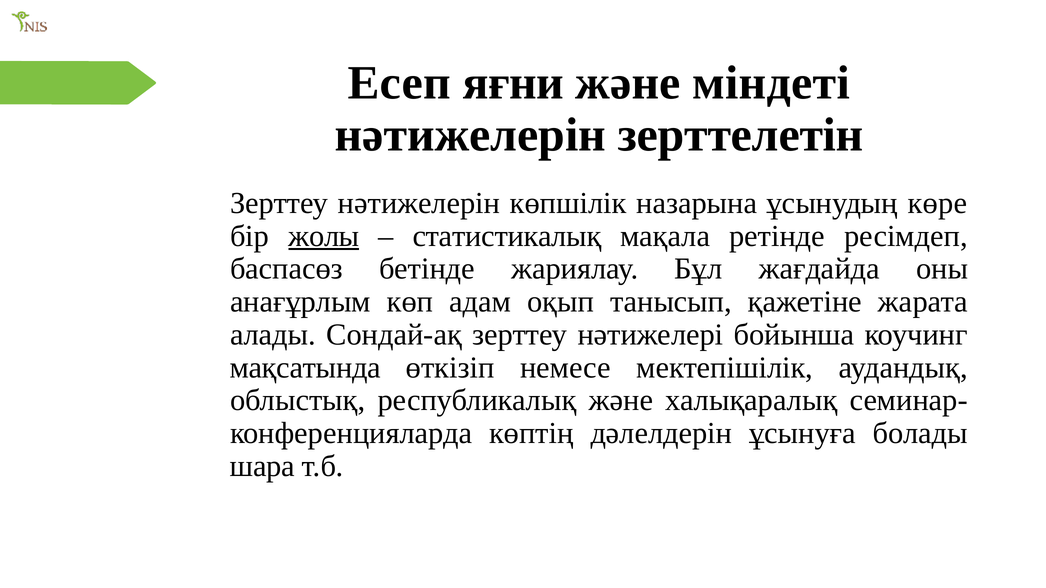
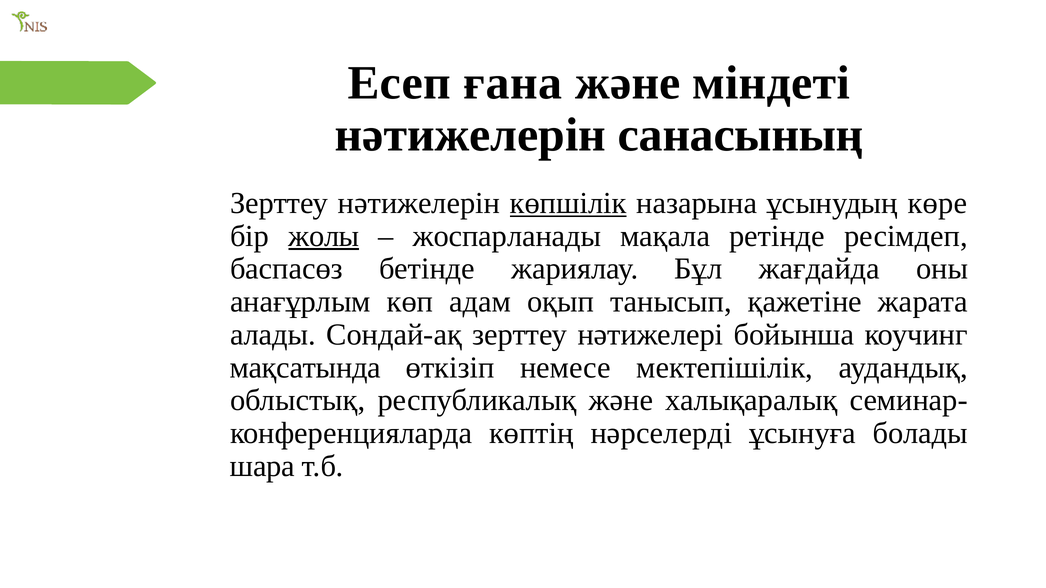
яғни: яғни -> ғана (513, 83)
зерттелетін: зерттелетін -> санасының (741, 135)
көпшілік underline: none -> present (568, 203)
статистикалық: статистикалық -> жоспарланады (507, 236)
дәлелдерін: дәлелдерін -> нәрселерді (661, 433)
